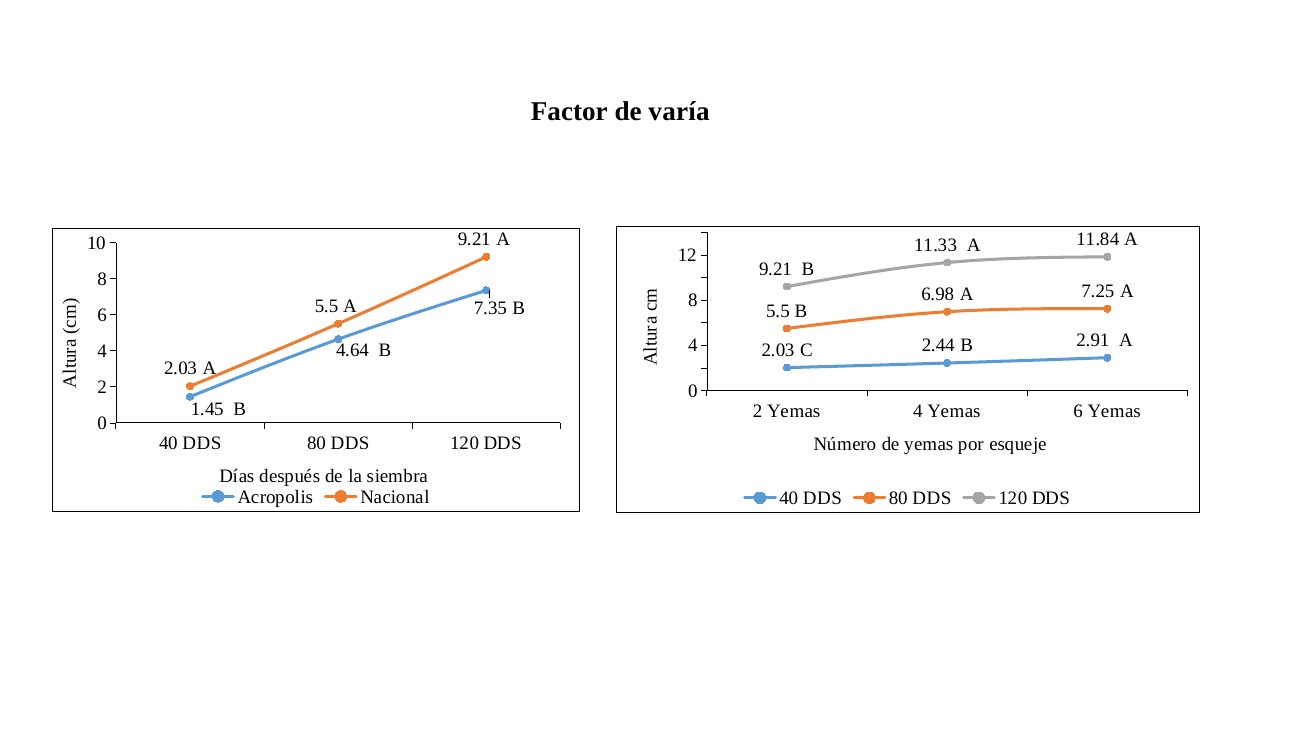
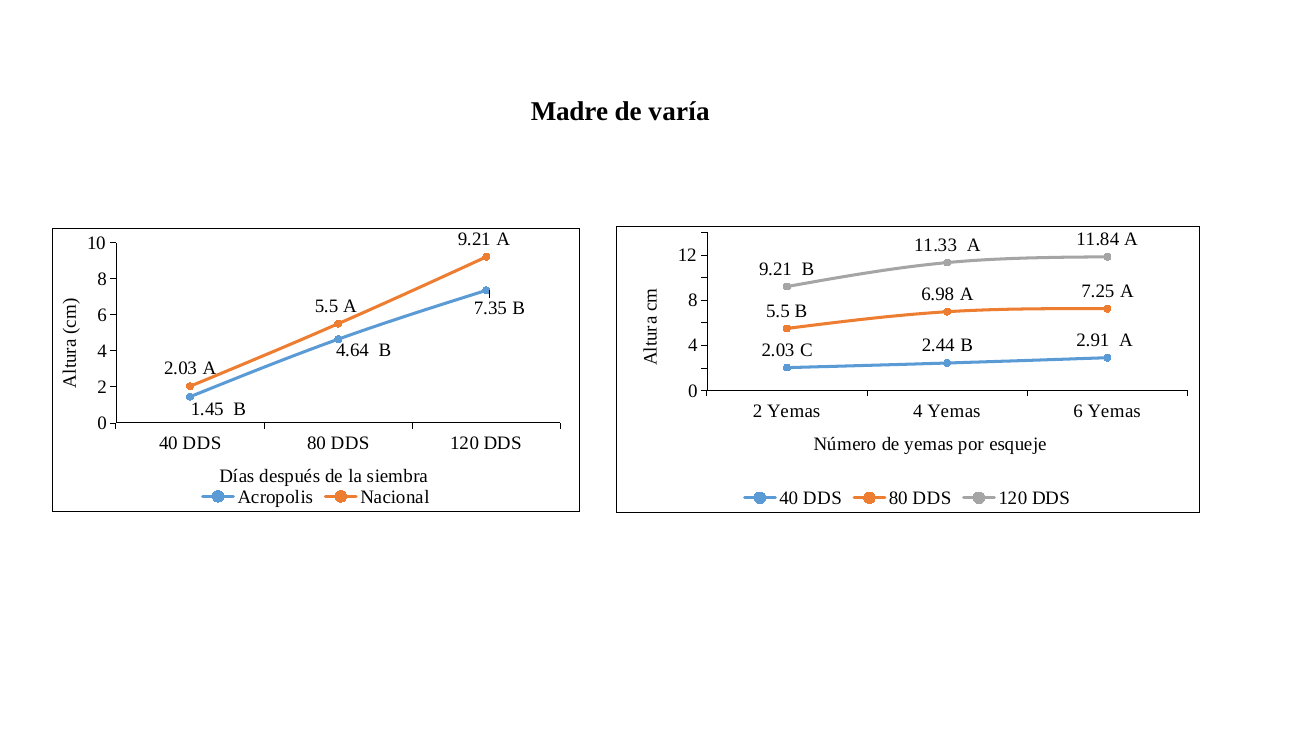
Factor: Factor -> Madre (569, 112)
